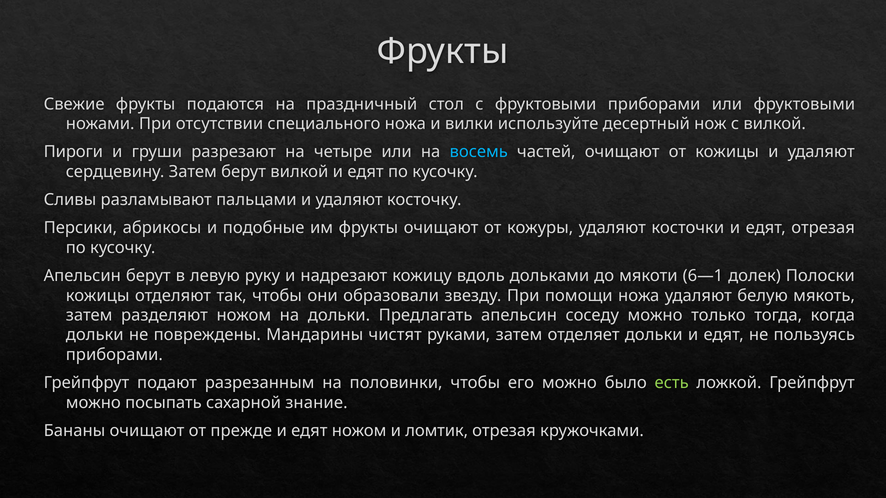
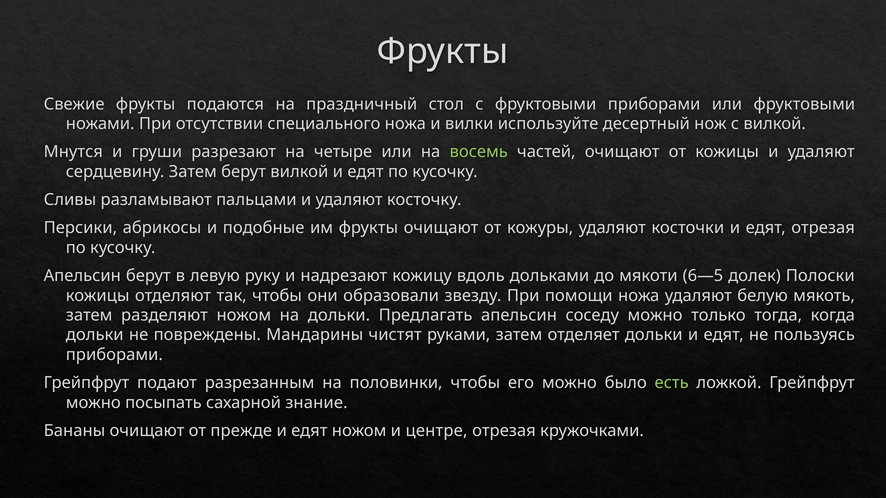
Пироги: Пироги -> Мнутся (73, 152)
восемь colour: light blue -> light green (479, 152)
6—1: 6—1 -> 6—5 (703, 276)
ломтик: ломтик -> центре (437, 431)
